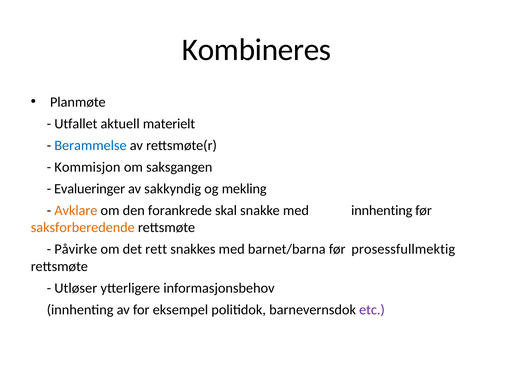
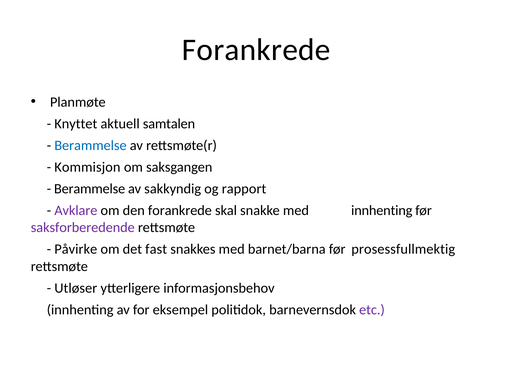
Kombineres: Kombineres -> Forankrede (256, 50)
Utfallet: Utfallet -> Knyttet (76, 124)
materielt: materielt -> samtalen (169, 124)
Evalueringer: Evalueringer -> Berammelse (90, 189)
mekling: mekling -> rapport (244, 189)
Avklare colour: orange -> purple (76, 210)
saksforberedende colour: orange -> purple (83, 227)
rett: rett -> fast (156, 249)
